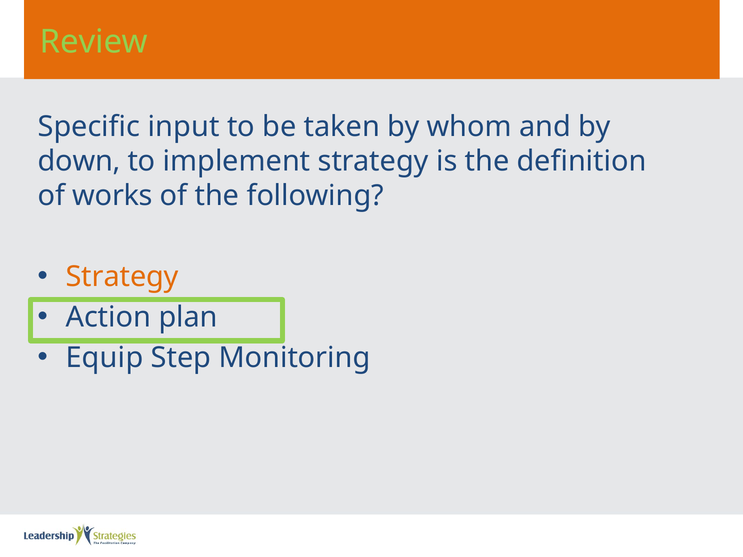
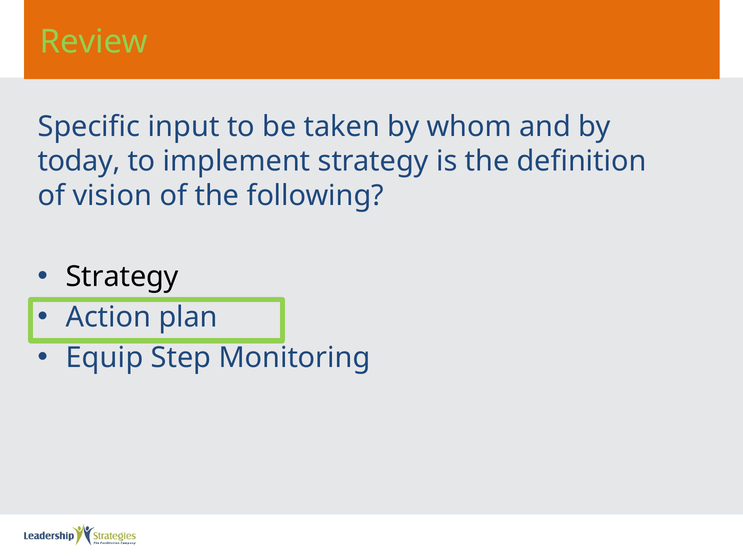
down: down -> today (79, 161)
works: works -> vision (112, 196)
Strategy colour: orange -> black (122, 277)
